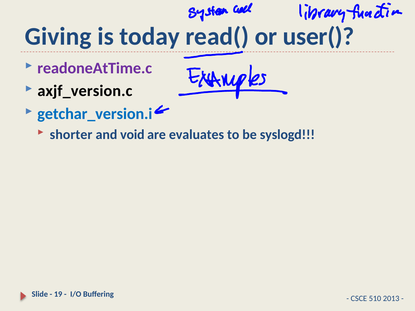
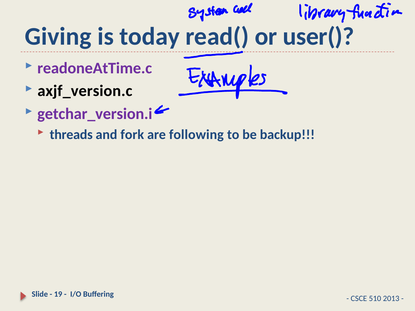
getchar_version.i colour: blue -> purple (95, 114)
shorter: shorter -> threads (71, 135)
void: void -> fork (132, 135)
evaluates: evaluates -> following (196, 135)
syslogd: syslogd -> backup (287, 135)
